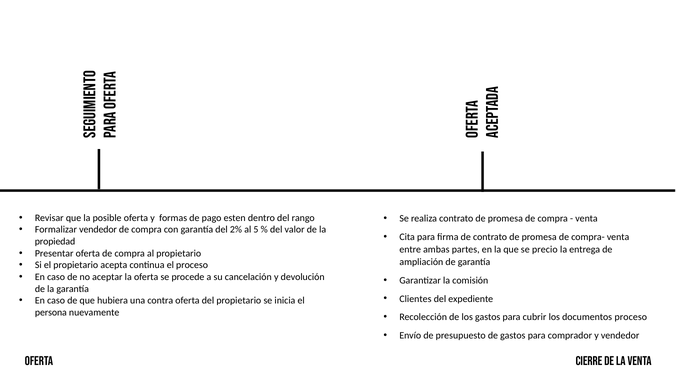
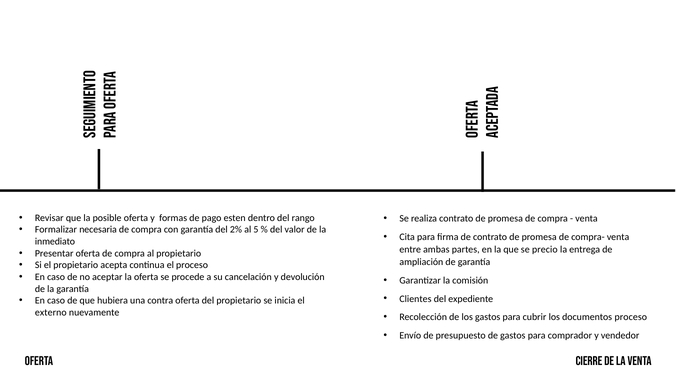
Formalizar vendedor: vendedor -> necesaria (98, 230)
propiedad: propiedad -> inmediato (55, 242)
persona: persona -> externo (51, 313)
